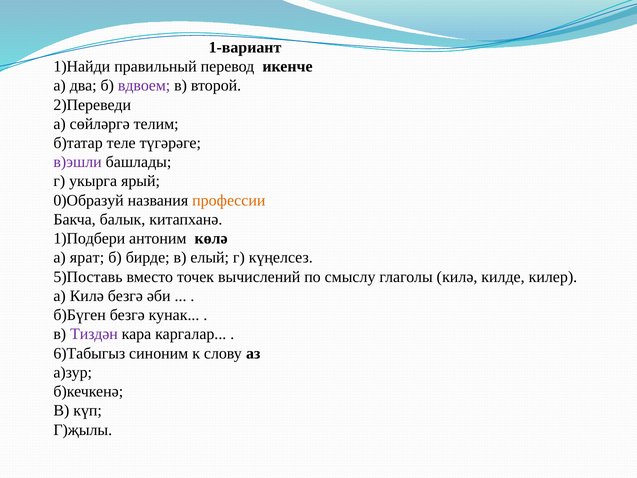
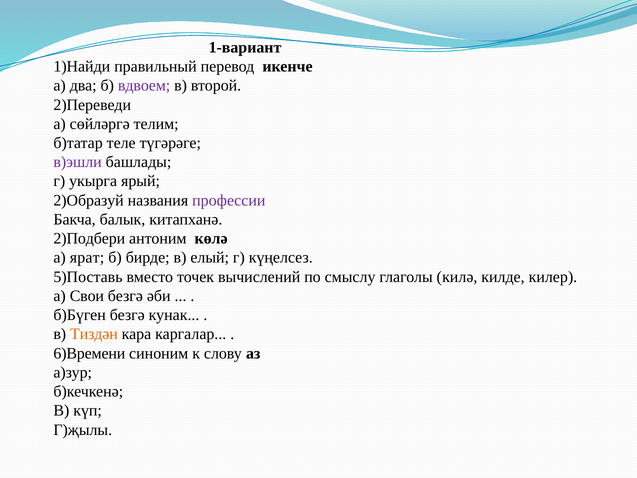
0)Образуй: 0)Образуй -> 2)Образуй (89, 200)
профессии colour: orange -> purple (229, 200)
1)Подбери: 1)Подбери -> 2)Подбери (89, 238)
а Килә: Килә -> Свои (87, 296)
Тиздән colour: purple -> orange (94, 334)
6)Табыгыз: 6)Табыгыз -> 6)Времени (89, 353)
